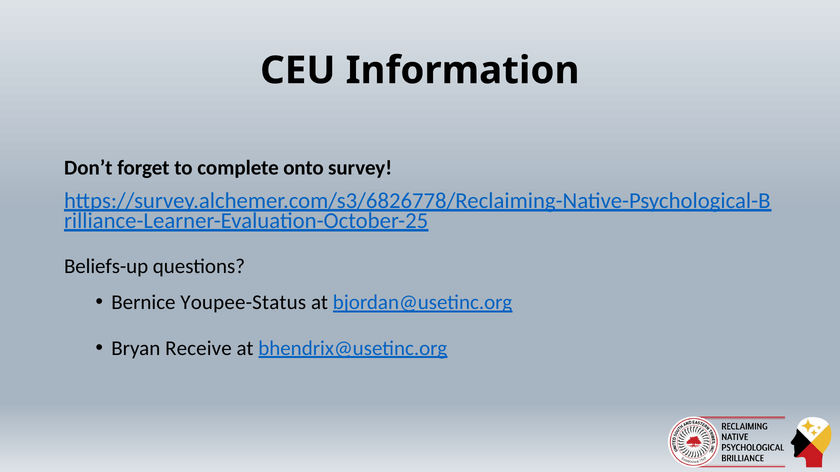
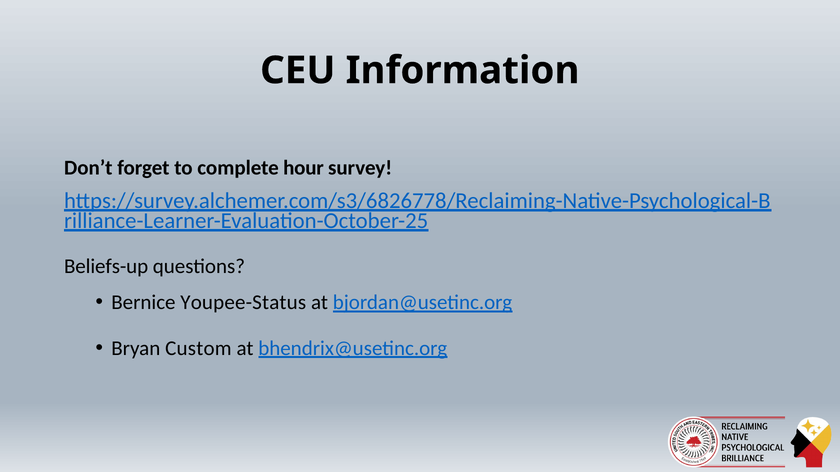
onto: onto -> hour (304, 168)
Receive: Receive -> Custom (198, 348)
